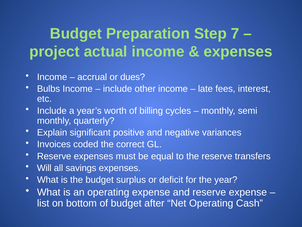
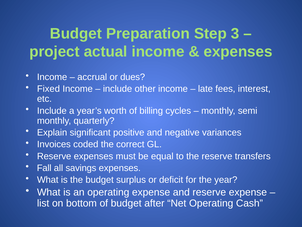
7: 7 -> 3 (235, 34)
Bulbs: Bulbs -> Fixed (48, 89)
Will: Will -> Fall (44, 168)
